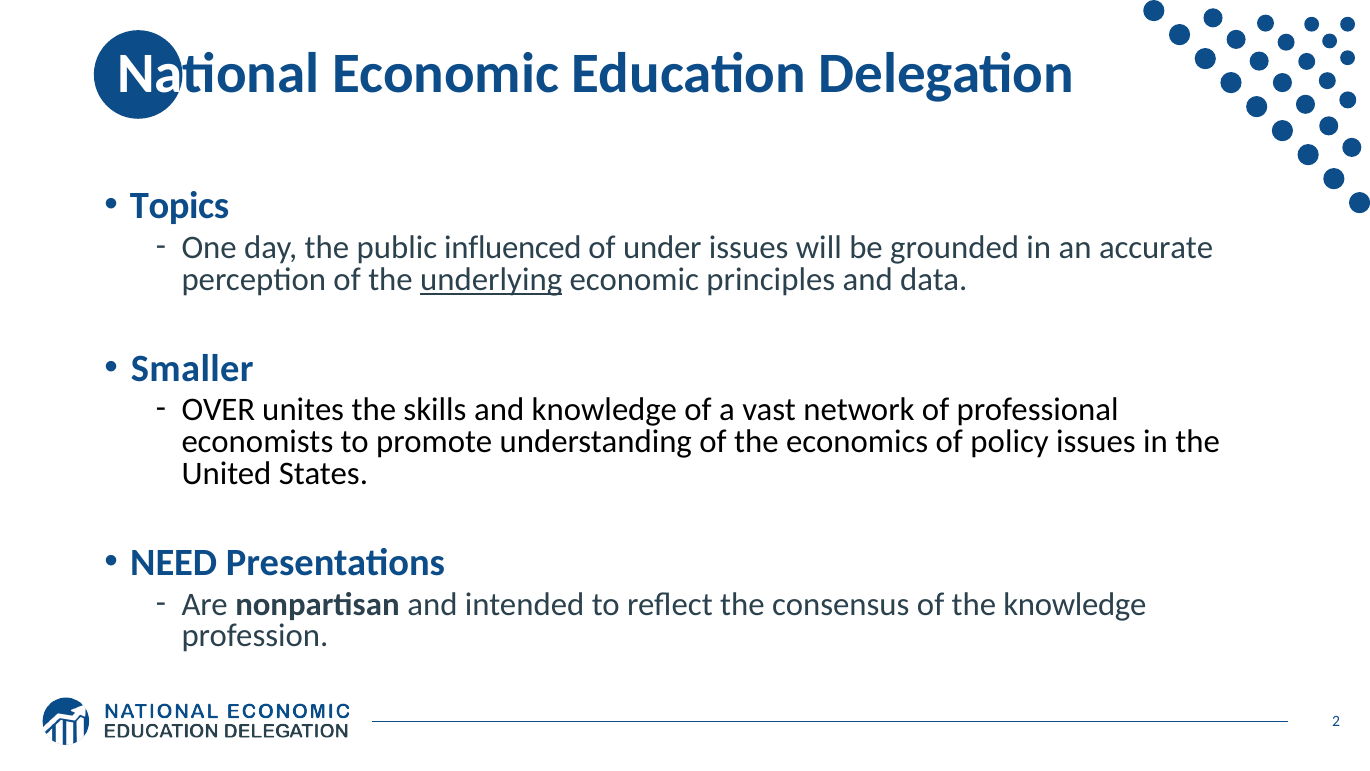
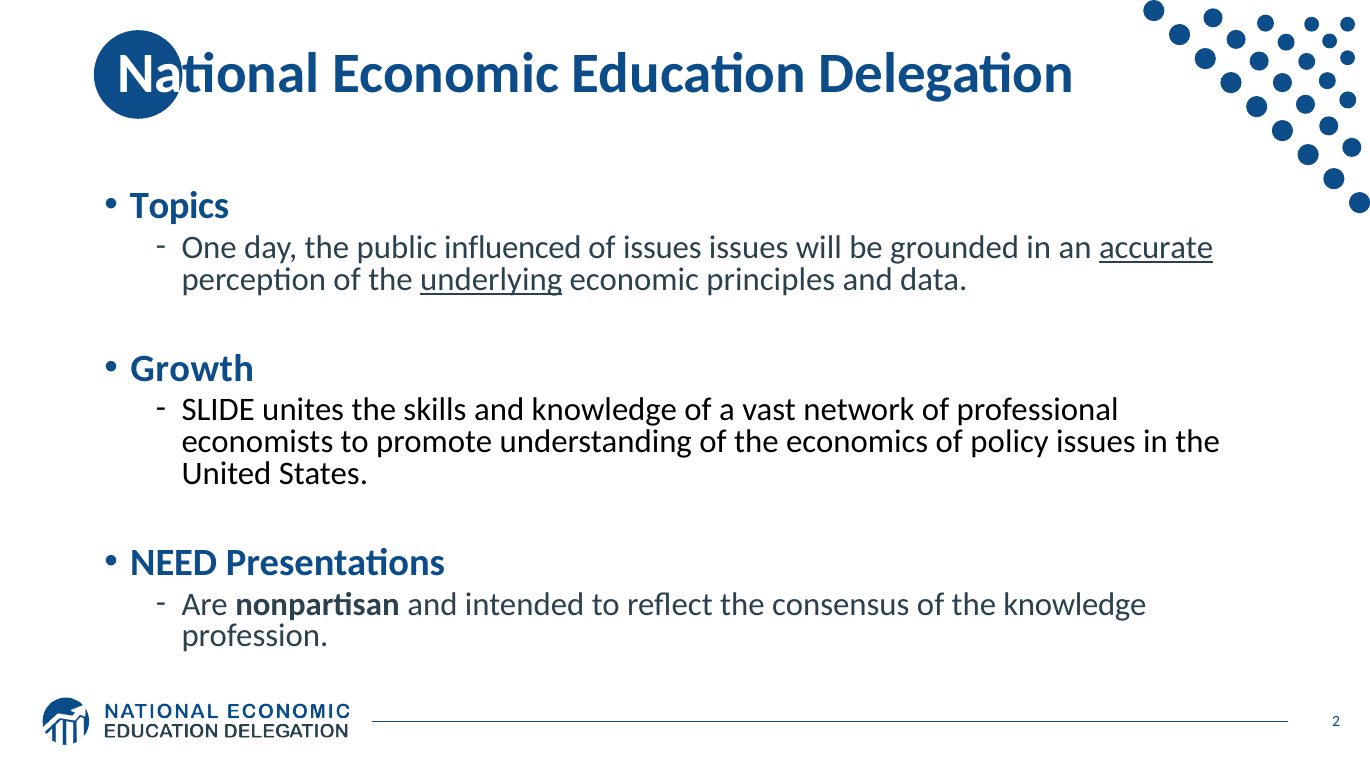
of under: under -> issues (662, 248)
accurate underline: none -> present (1156, 248)
Smaller: Smaller -> Growth (192, 368)
OVER: OVER -> SLIDE (218, 410)
